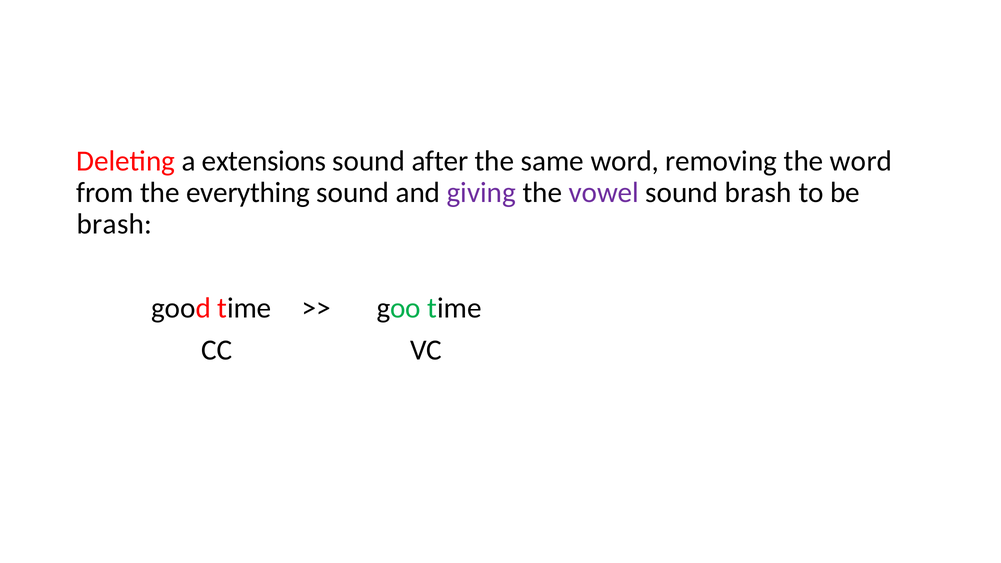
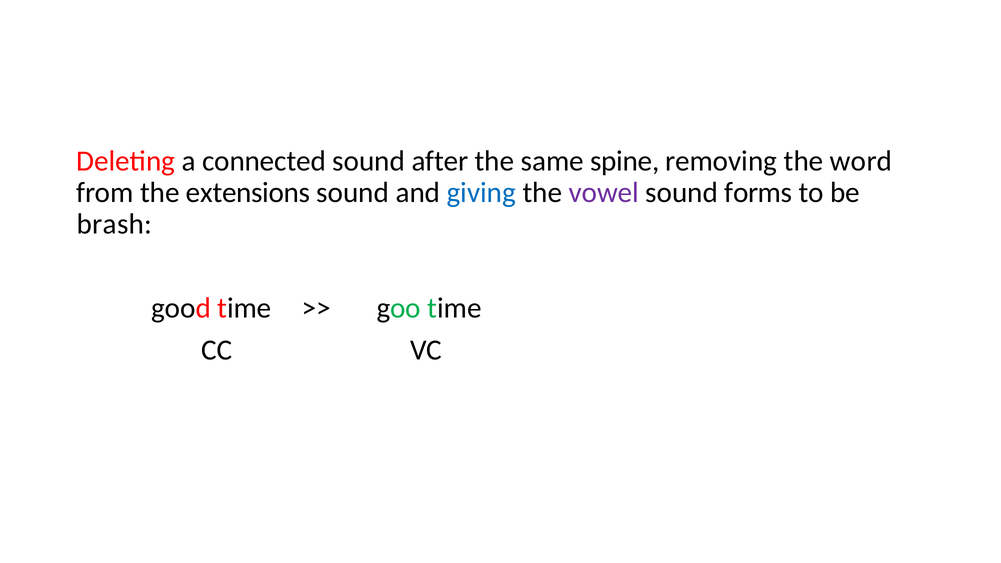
extensions: extensions -> connected (264, 161)
same word: word -> spine (625, 161)
everything: everything -> extensions (248, 193)
giving colour: purple -> blue (481, 193)
sound brash: brash -> forms (758, 193)
